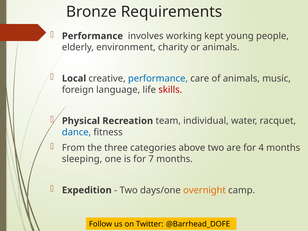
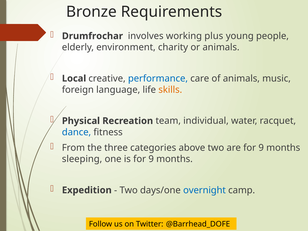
Performance: Performance -> Drumfrochar (92, 36)
kept: kept -> plus (214, 36)
skills colour: red -> orange (170, 90)
are for 4: 4 -> 9 (261, 148)
is for 7: 7 -> 9 (151, 159)
overnight colour: orange -> blue (204, 190)
